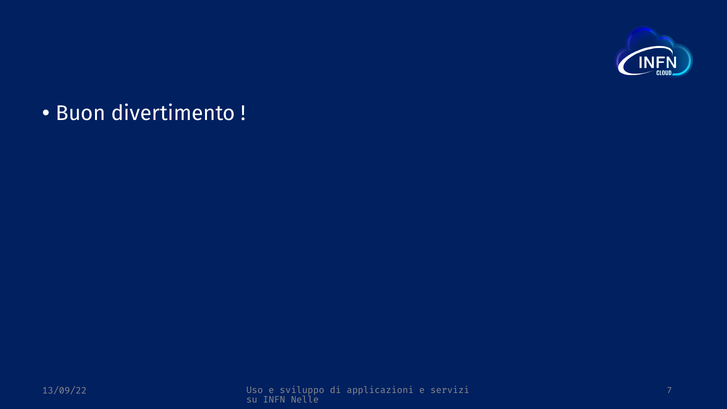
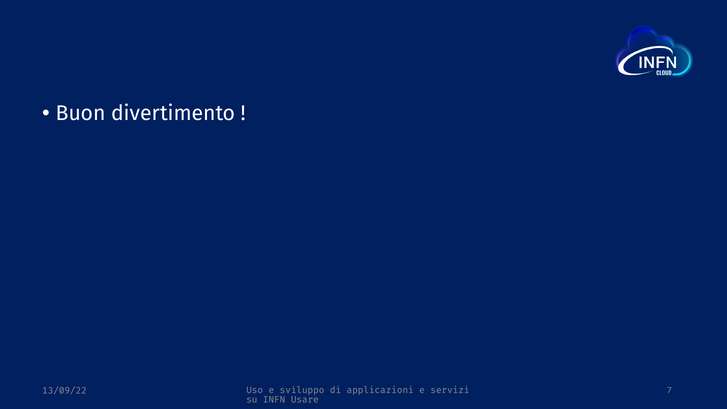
Nelle: Nelle -> Usare (305, 399)
